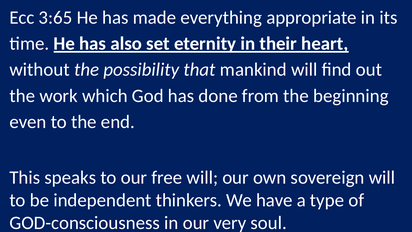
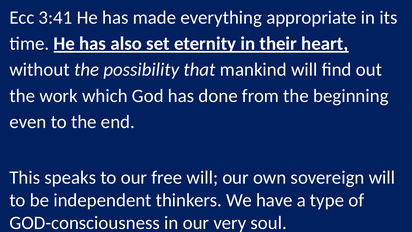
3:65: 3:65 -> 3:41 (56, 18)
